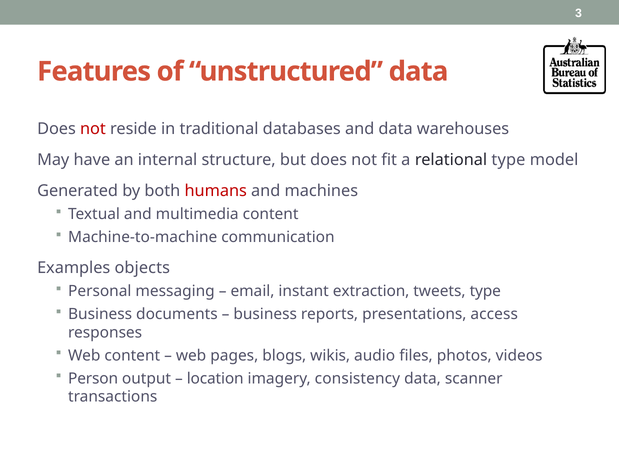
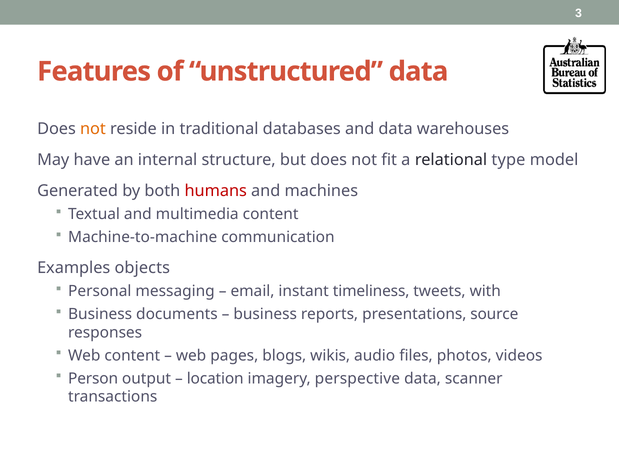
not colour: red -> orange (93, 129)
extraction: extraction -> timeliness (371, 291)
tweets type: type -> with (485, 291)
access: access -> source (494, 314)
consistency: consistency -> perspective (357, 379)
